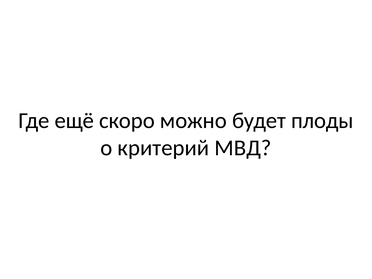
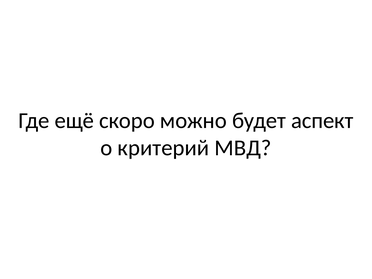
плоды: плоды -> аспект (322, 121)
